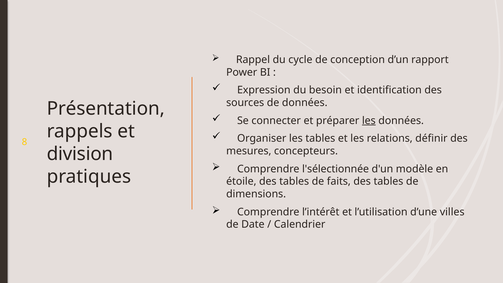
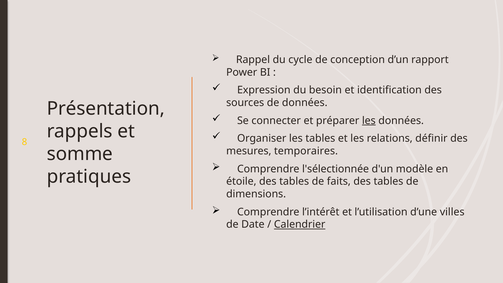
concepteurs: concepteurs -> temporaires (306, 151)
division: division -> somme (80, 154)
Calendrier underline: none -> present (300, 224)
